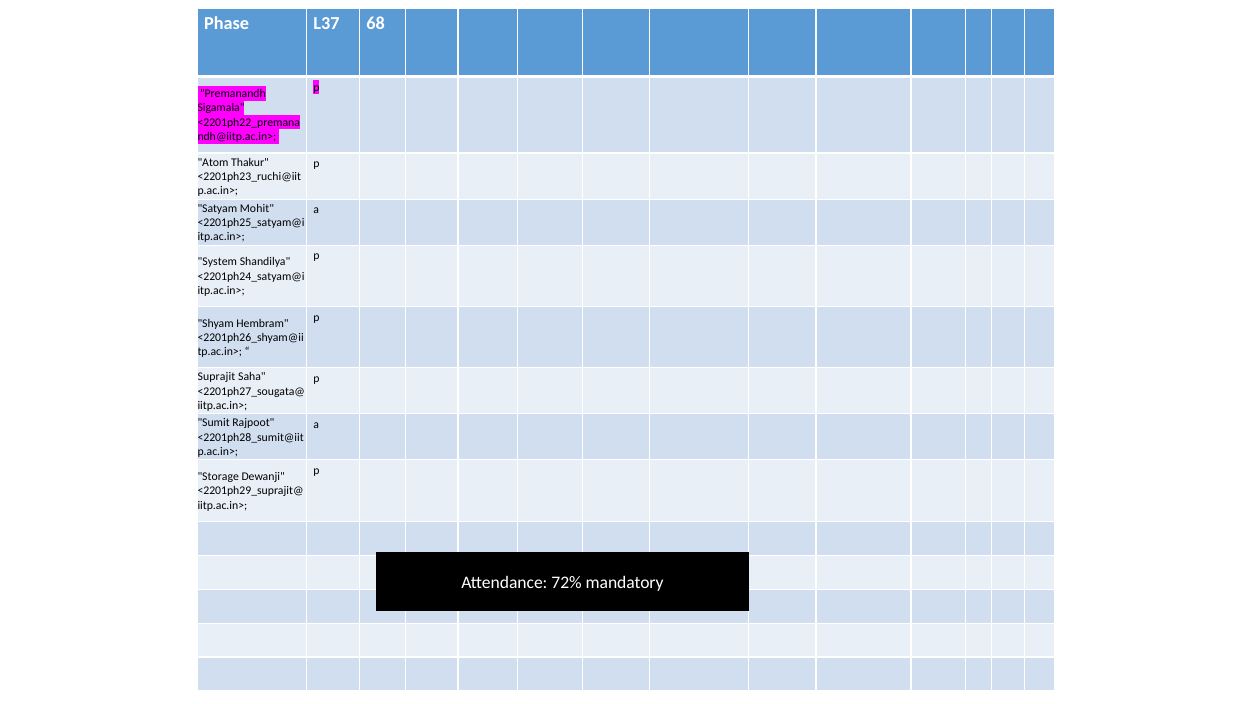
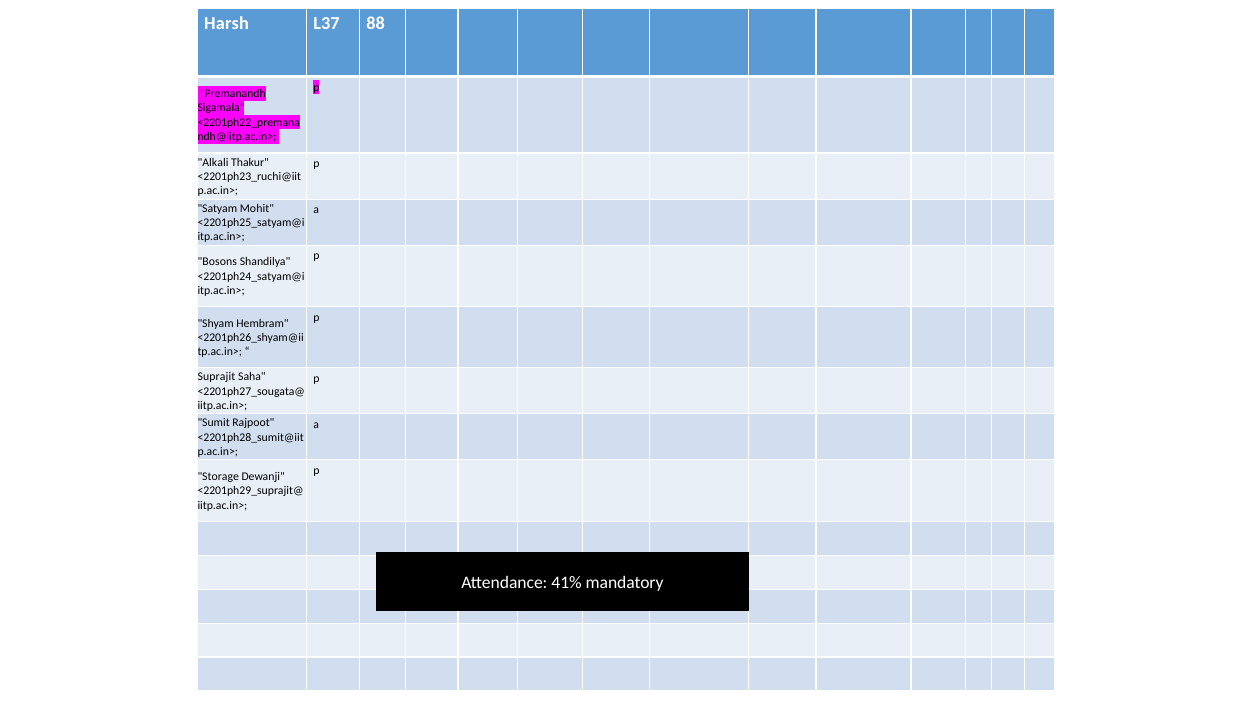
Phase: Phase -> Harsh (227, 23)
68: 68 -> 88 (376, 23)
Atom: Atom -> Alkali (213, 162)
System: System -> Bosons (217, 262)
72%: 72% -> 41% (567, 583)
